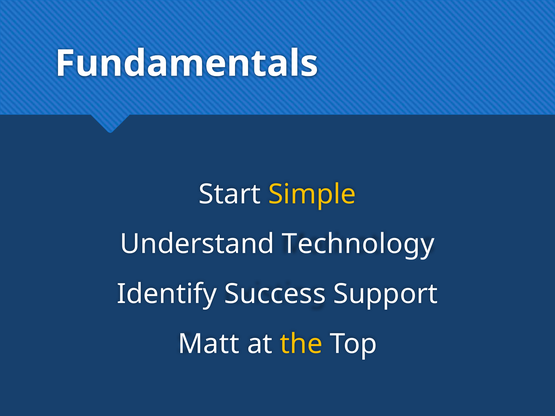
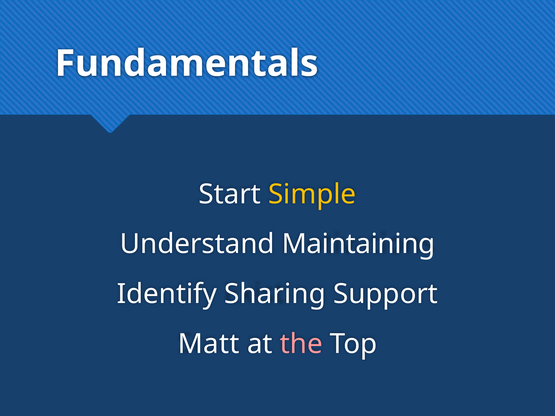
Technology: Technology -> Maintaining (359, 244)
Success: Success -> Sharing (275, 294)
the colour: yellow -> pink (301, 344)
